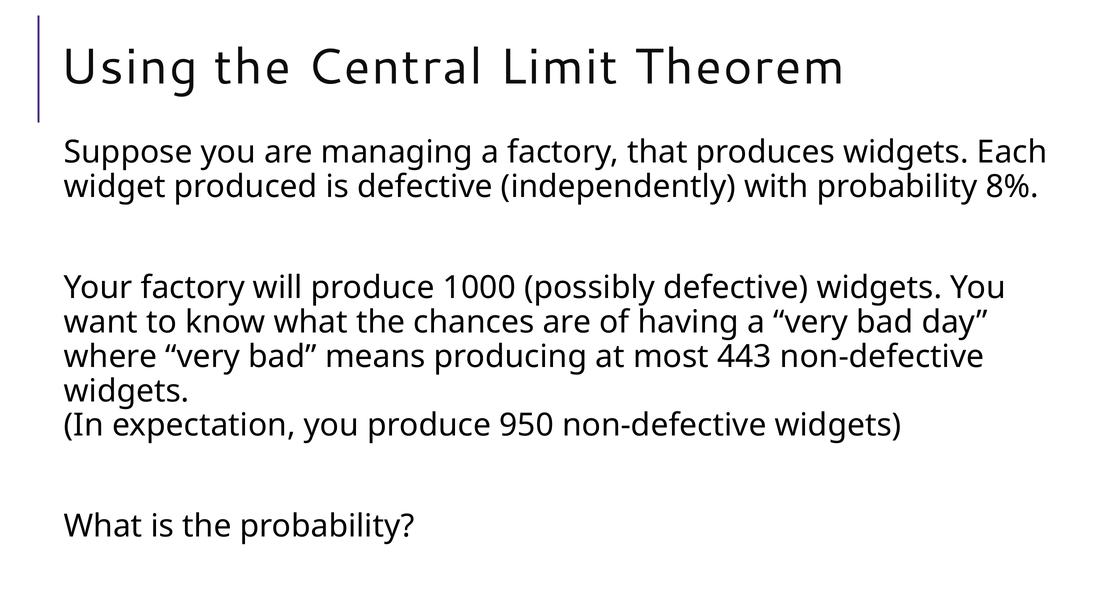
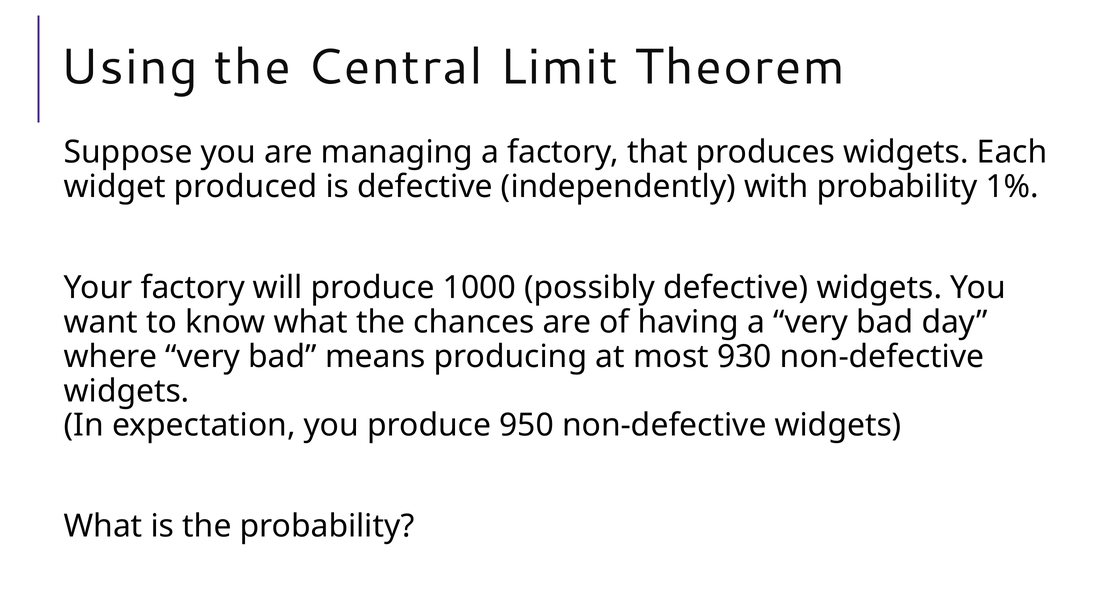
8%: 8% -> 1% (1012, 187)
443: 443 -> 930 (744, 356)
